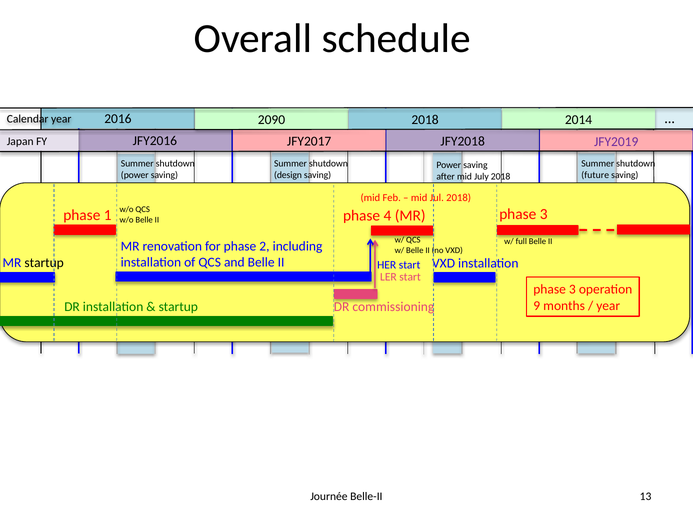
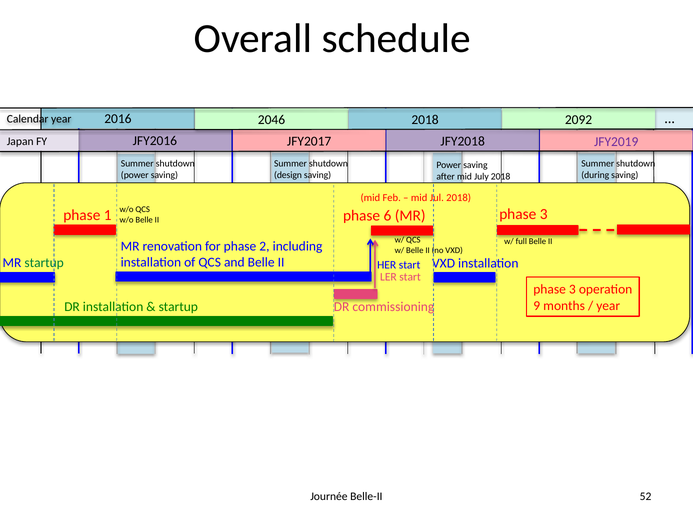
2090: 2090 -> 2046 (271, 120)
2014: 2014 -> 2092 (579, 120)
future: future -> during (595, 175)
4: 4 -> 6 (387, 215)
startup colour: black -> green (44, 263)
13: 13 -> 52 (646, 496)
